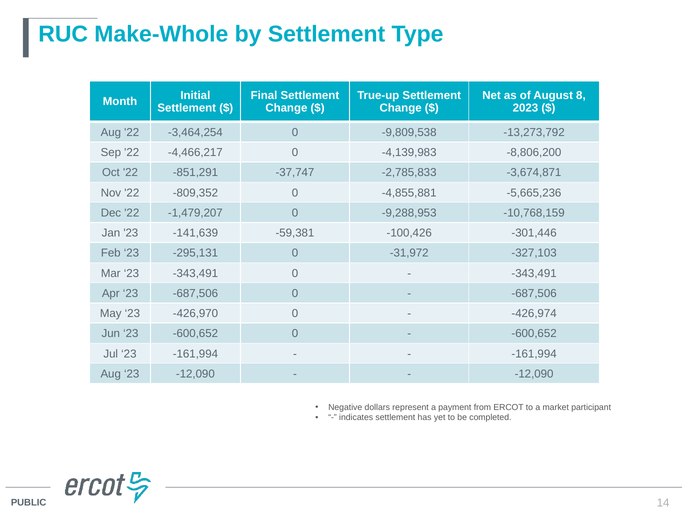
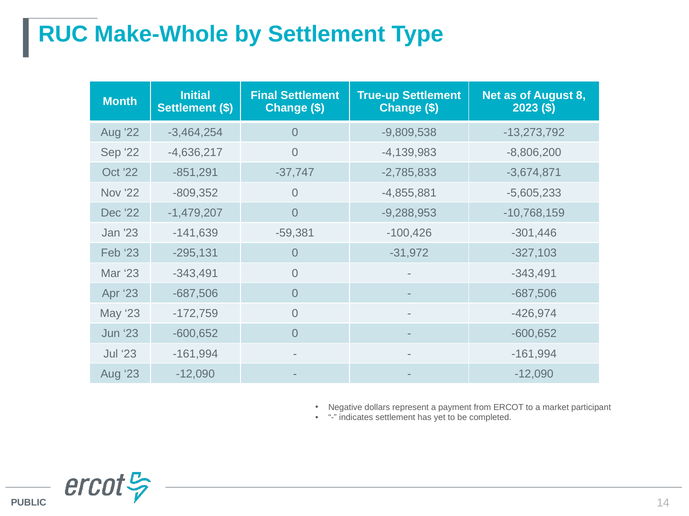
-4,466,217: -4,466,217 -> -4,636,217 (195, 153)
-5,665,236: -5,665,236 -> -5,605,233 (534, 193)
-426,970: -426,970 -> -172,759 (195, 314)
